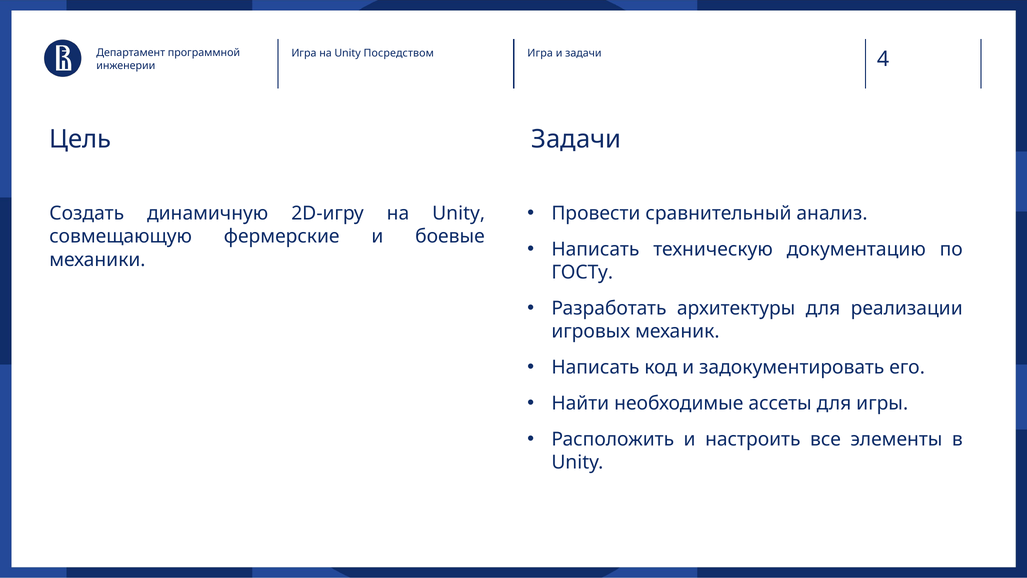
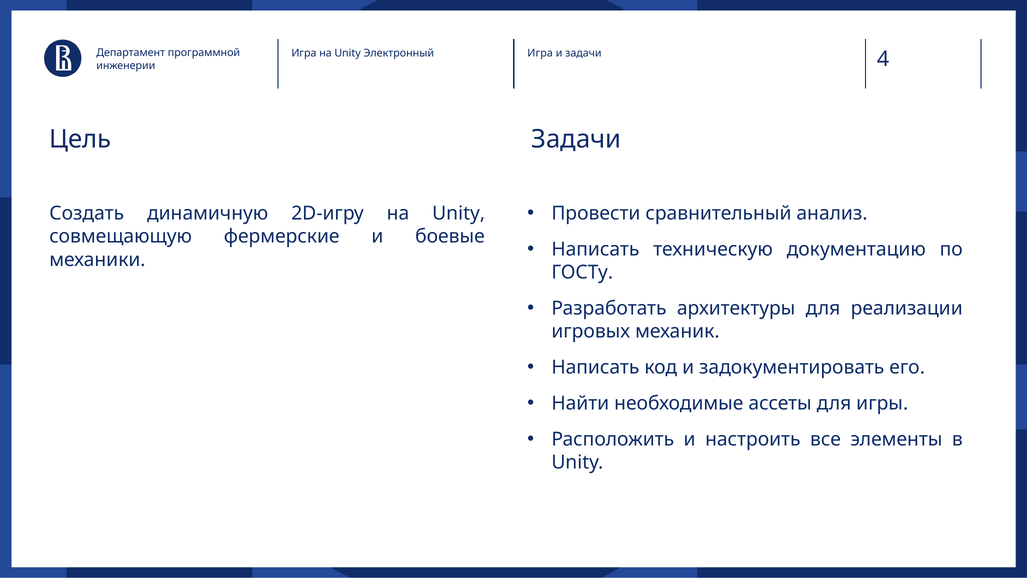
Посредством: Посредством -> Электронный (399, 53)
